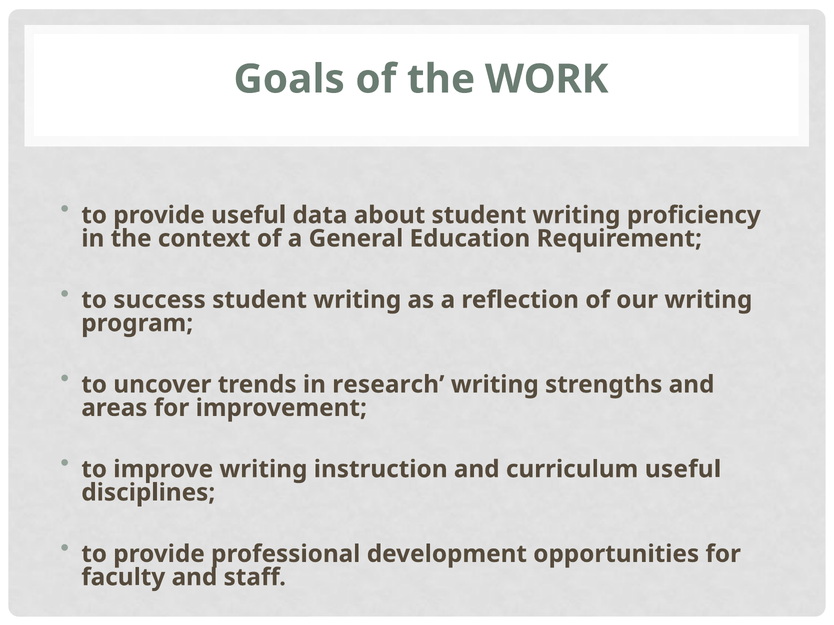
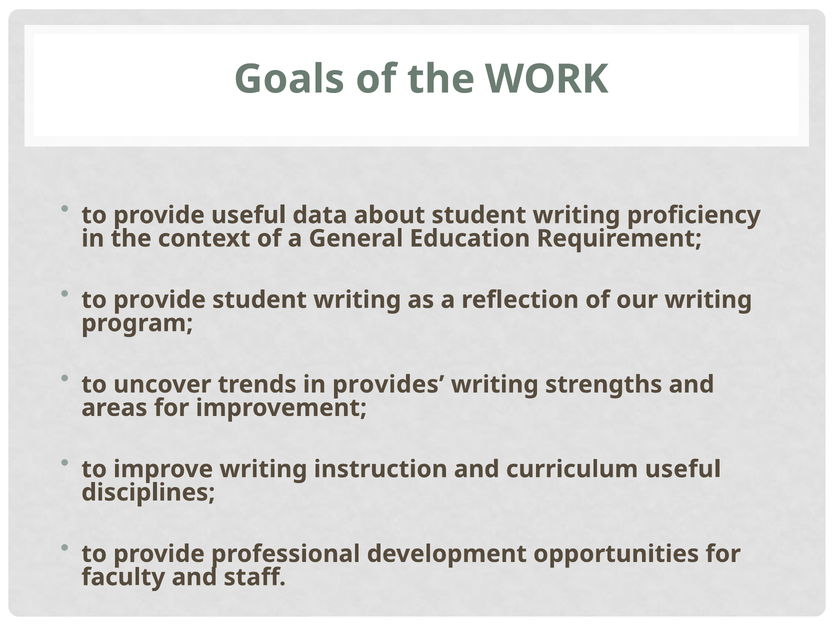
success: success -> provide (160, 300)
research: research -> provides (388, 385)
